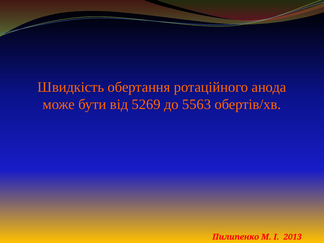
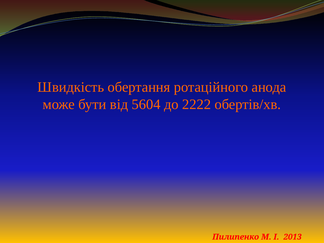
5269: 5269 -> 5604 (146, 104)
5563: 5563 -> 2222 (197, 104)
